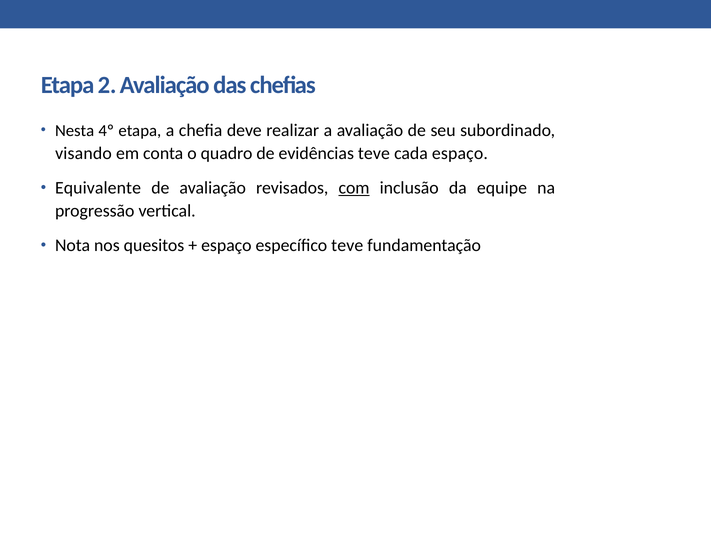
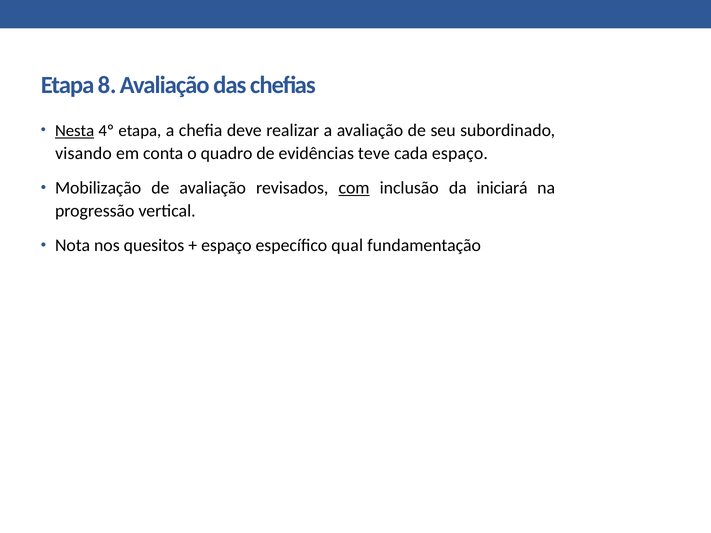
2: 2 -> 8 (107, 85)
Nesta underline: none -> present (75, 131)
Equivalente: Equivalente -> Mobilização (98, 188)
equipe: equipe -> iniciará (502, 188)
específico teve: teve -> qual (347, 246)
